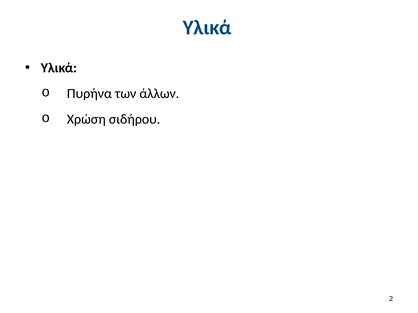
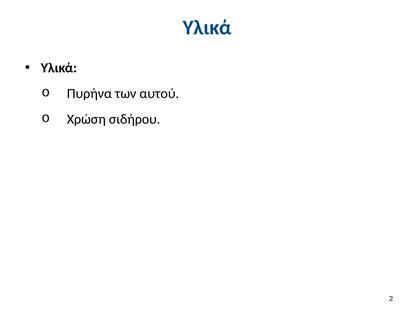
άλλων: άλλων -> αυτού (159, 94)
